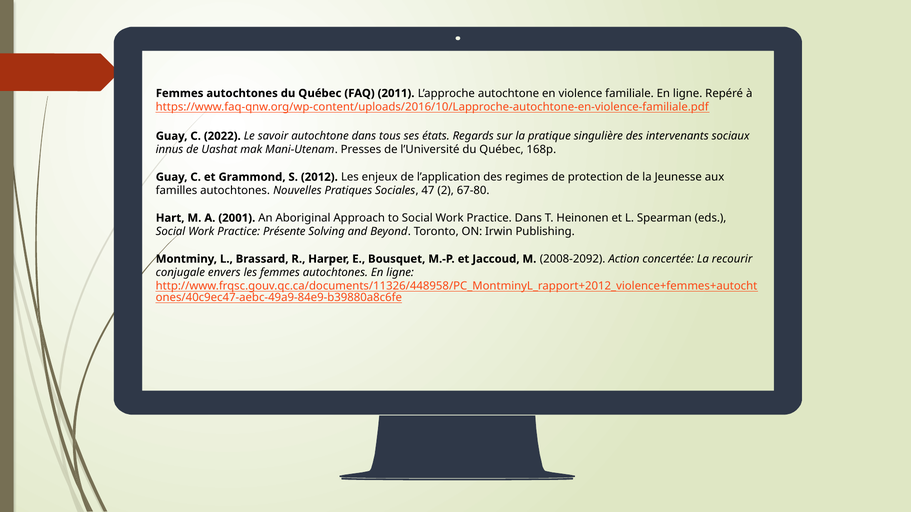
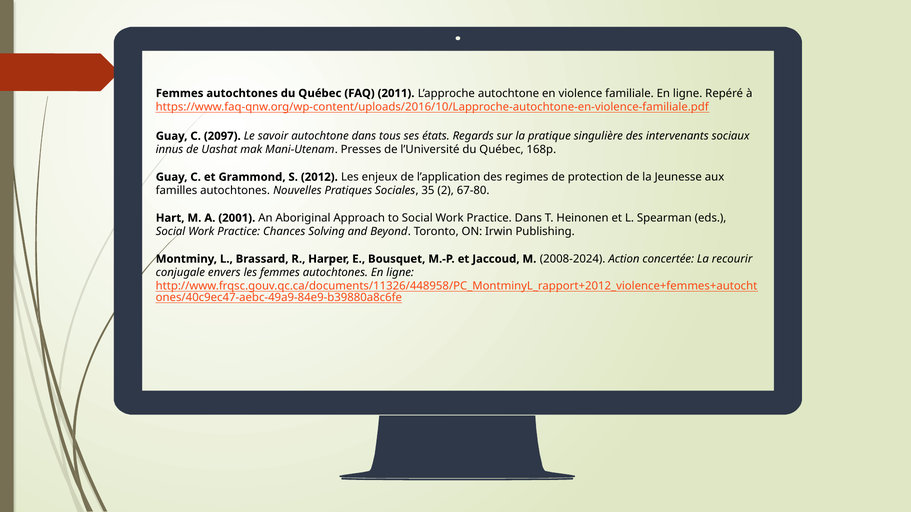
2022: 2022 -> 2097 (222, 136)
47: 47 -> 35 (428, 191)
Présente: Présente -> Chances (284, 232)
2008-2092: 2008-2092 -> 2008-2024 (573, 259)
